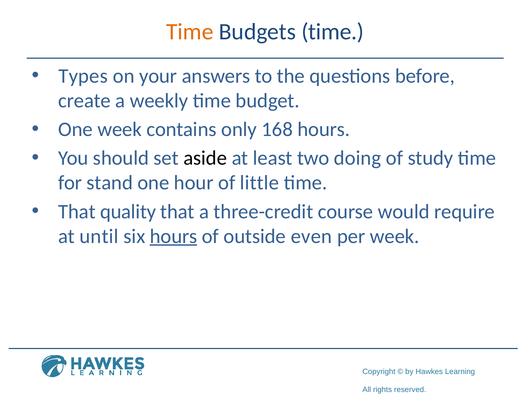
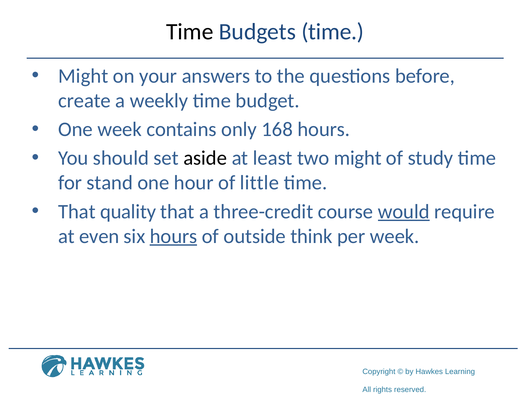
Time colour: orange -> black (190, 32)
Types: Types -> Might (83, 76)
two doing: doing -> might (358, 158)
would underline: none -> present (404, 212)
until: until -> even (99, 237)
even: even -> think (312, 237)
